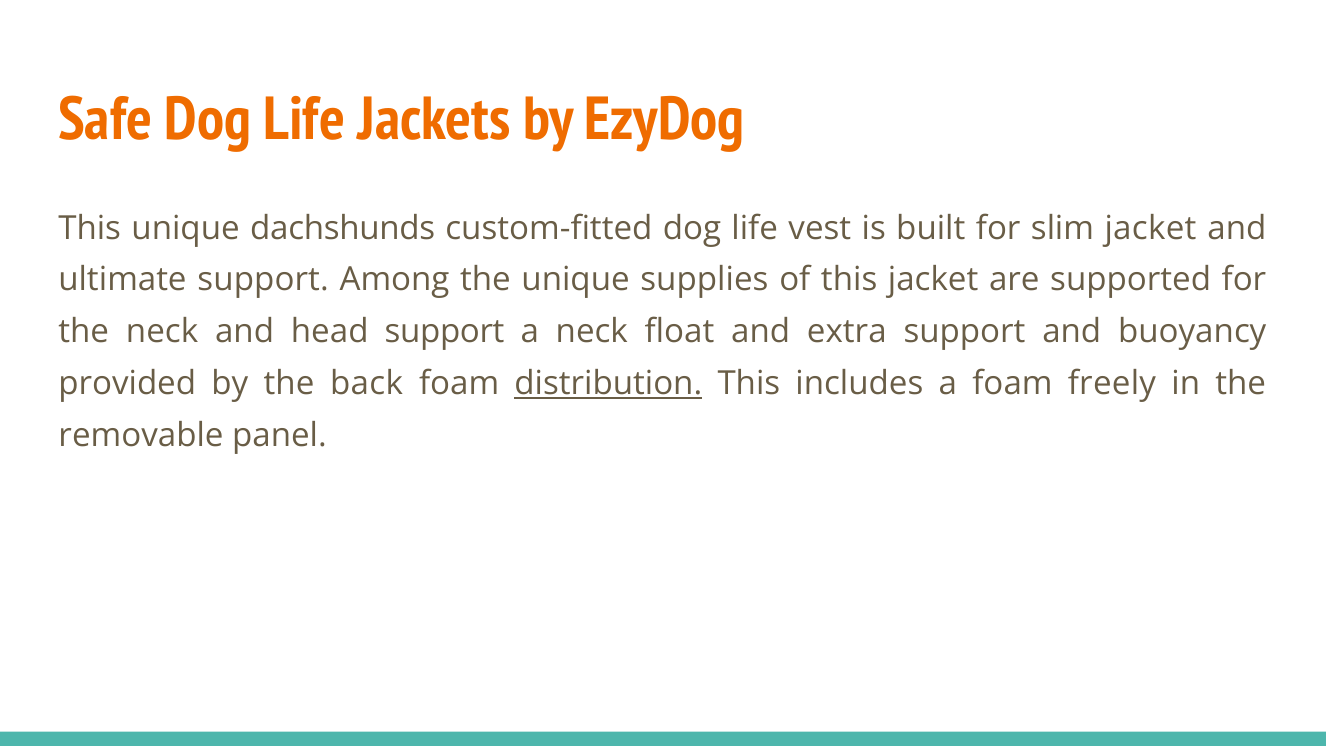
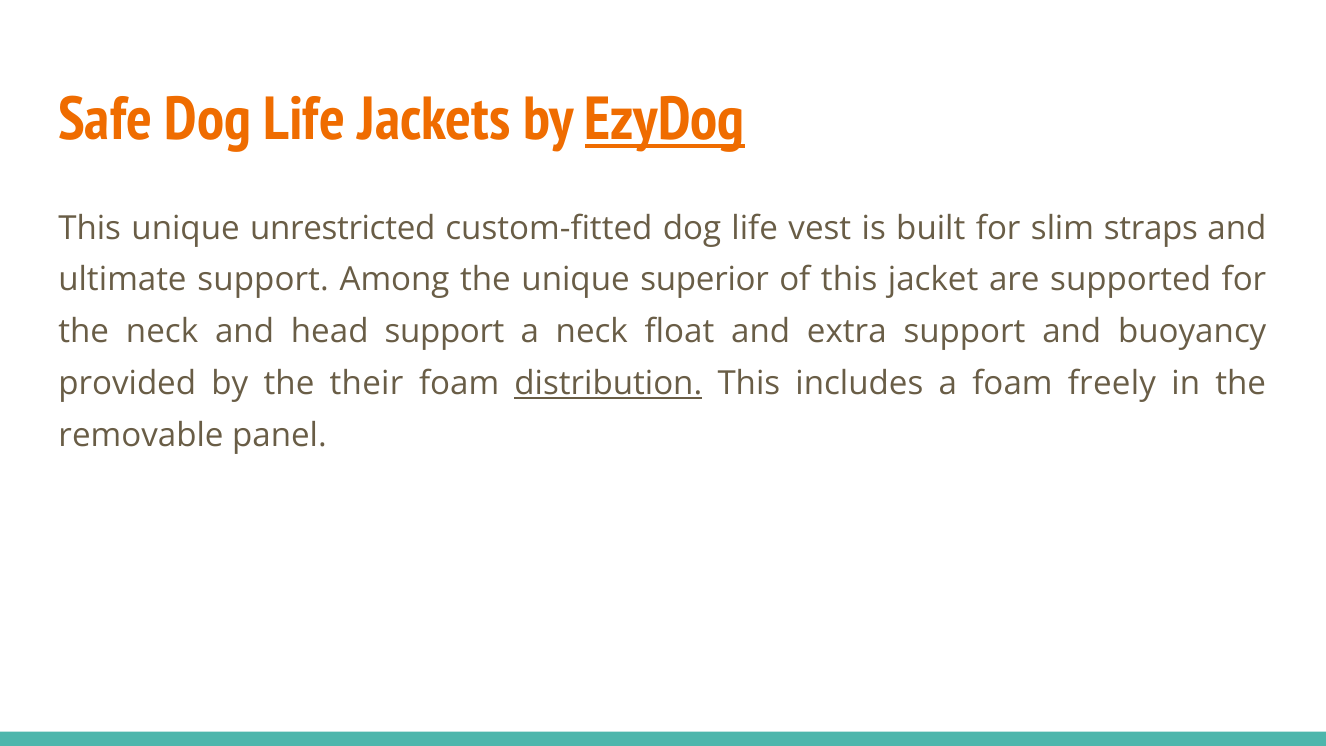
EzyDog underline: none -> present (665, 120)
dachshunds: dachshunds -> unrestricted (343, 228)
slim jacket: jacket -> straps (1151, 228)
supplies: supplies -> superior (705, 280)
back: back -> their (366, 384)
